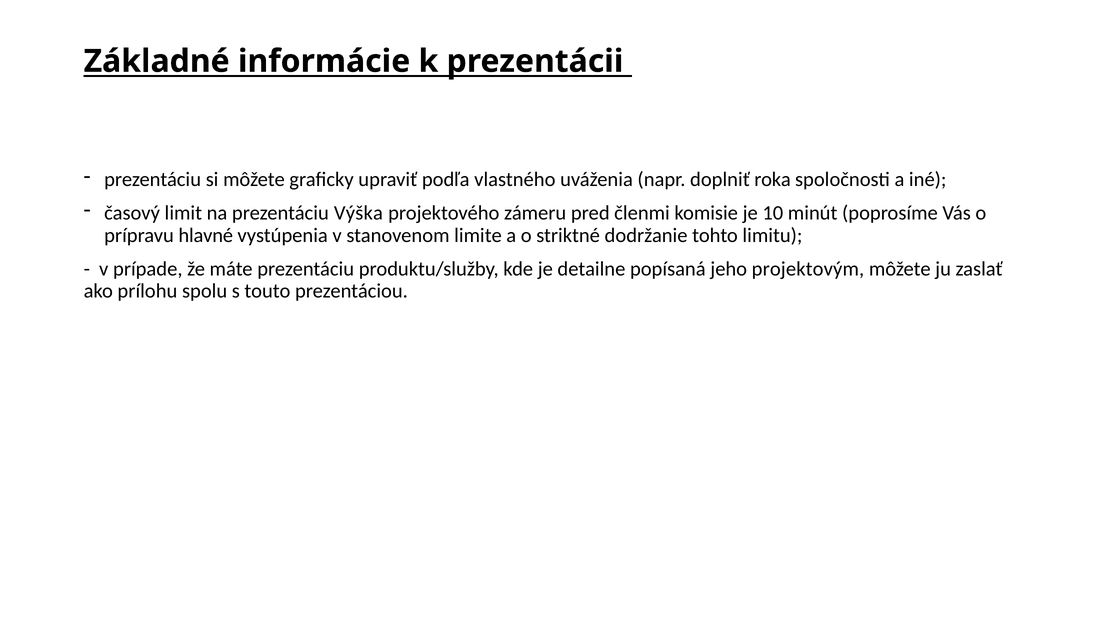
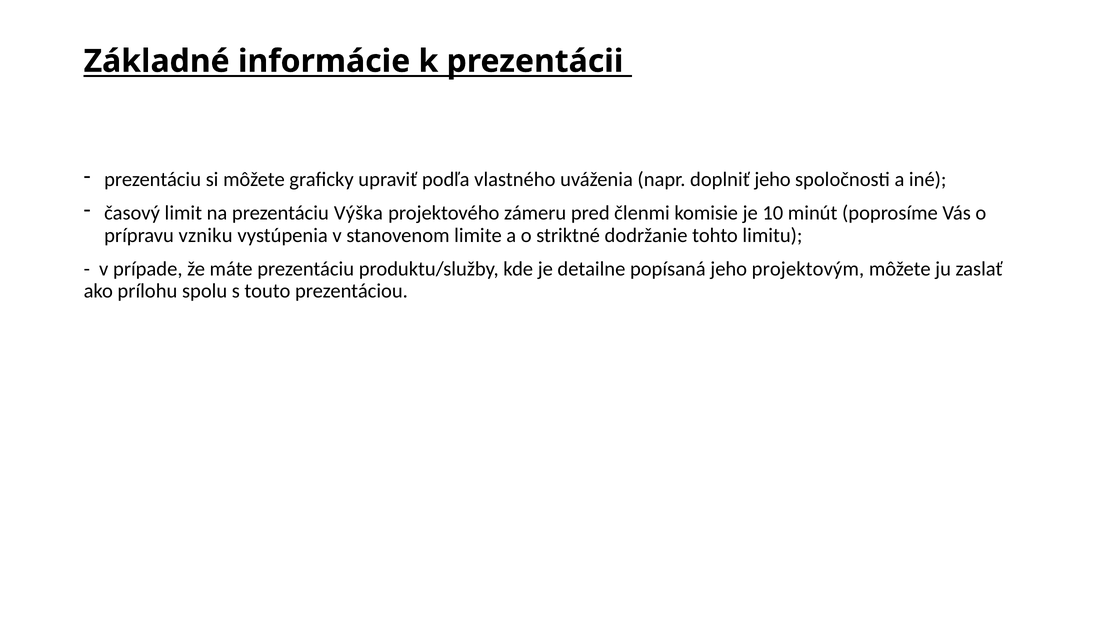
doplniť roka: roka -> jeho (773, 179)
hlavné: hlavné -> vzniku (206, 235)
